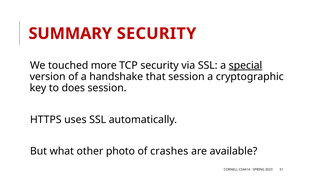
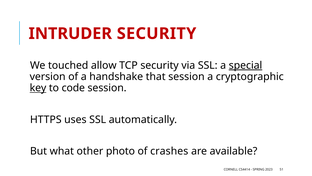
SUMMARY: SUMMARY -> INTRUDER (70, 33)
more: more -> allow (104, 65)
key underline: none -> present (38, 88)
does: does -> code (73, 88)
